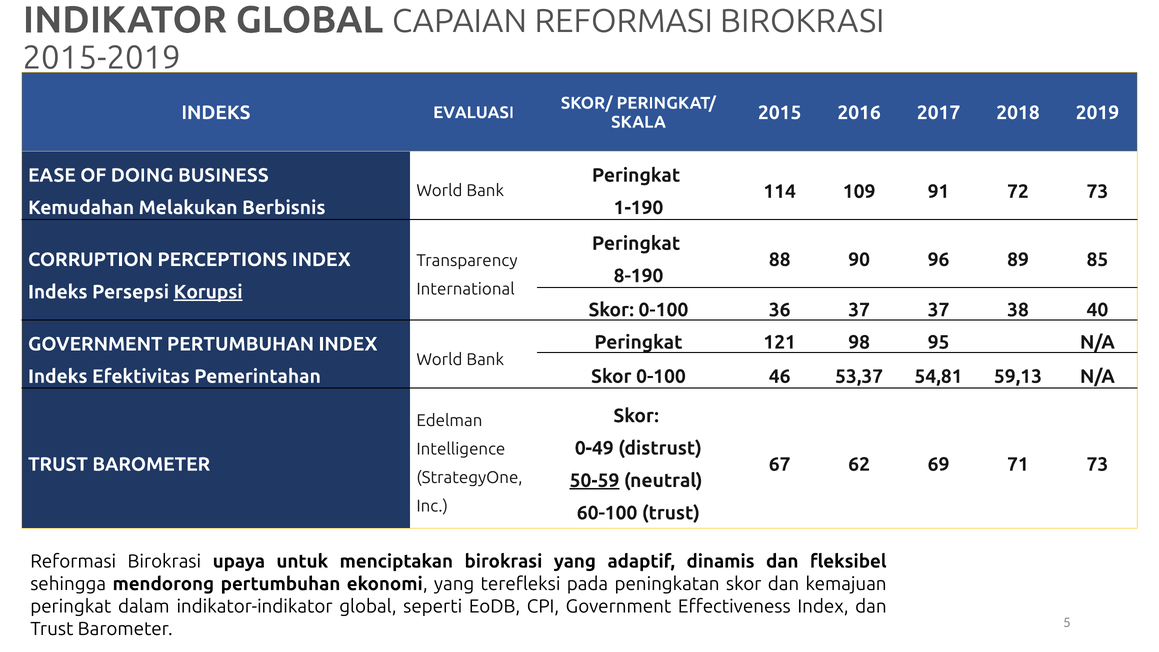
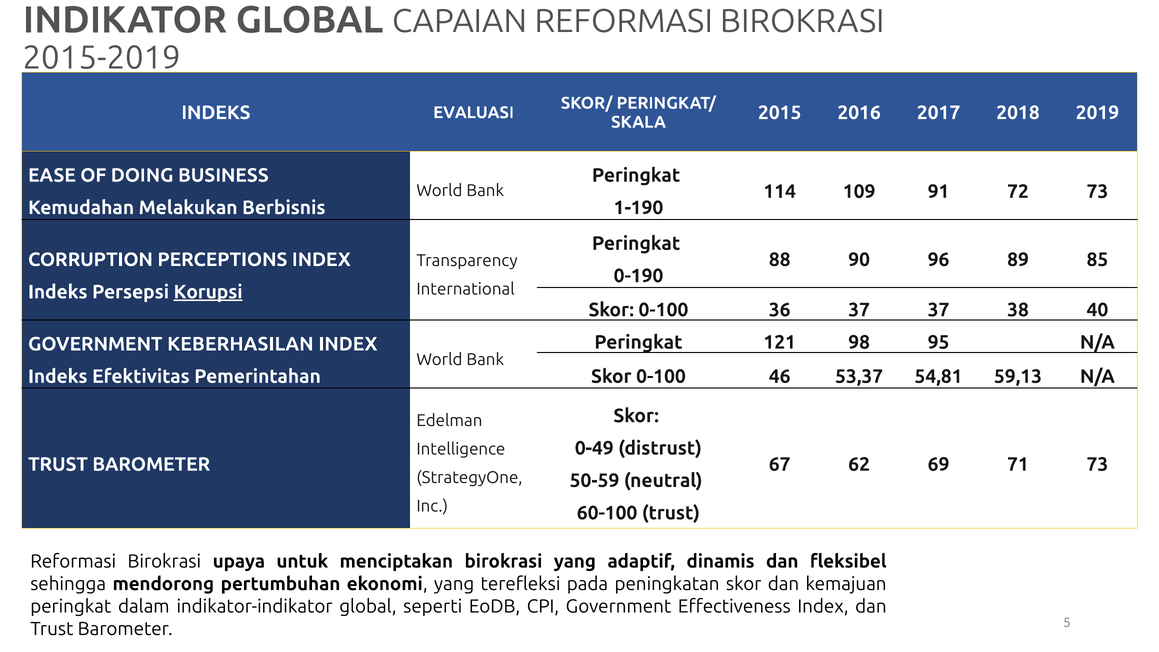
8-190: 8-190 -> 0-190 (638, 276)
GOVERNMENT PERTUMBUHAN: PERTUMBUHAN -> KEBERHASILAN (240, 344)
50-59 underline: present -> none (594, 480)
